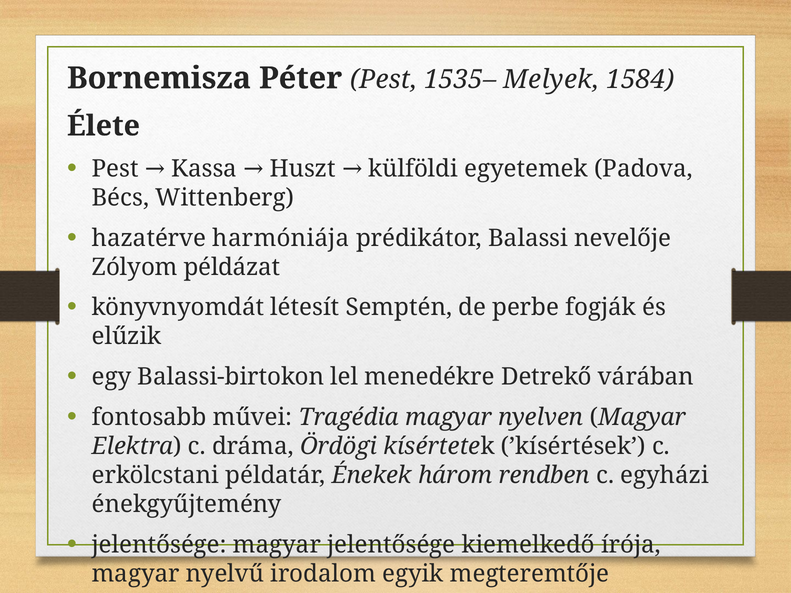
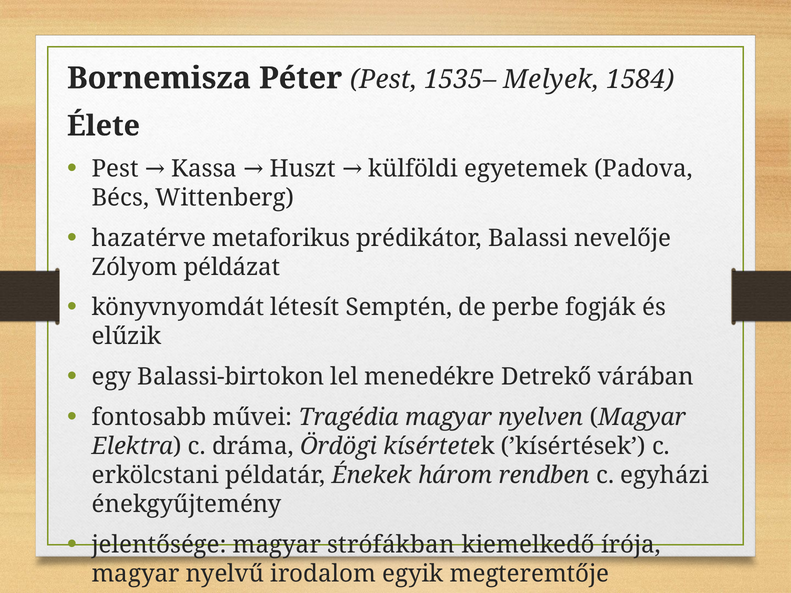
harmóniája: harmóniája -> metaforikus (281, 238)
magyar jelentősége: jelentősége -> strófákban (391, 545)
